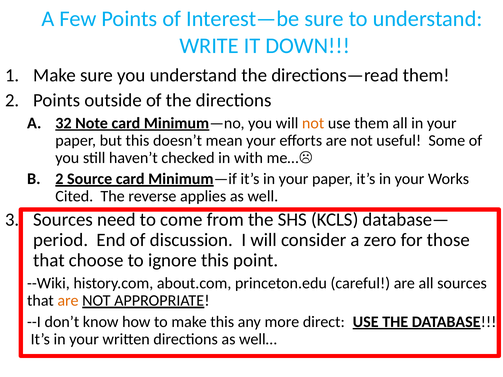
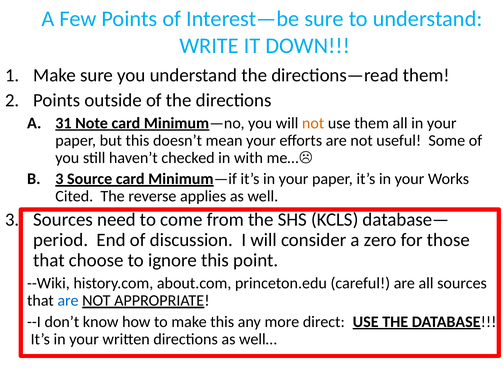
32: 32 -> 31 (63, 123)
2: 2 -> 3 (59, 179)
are colour: orange -> blue (68, 301)
